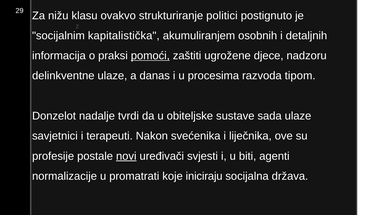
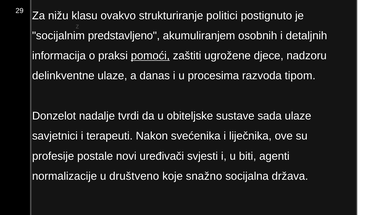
kapitalistička: kapitalistička -> predstavljeno (124, 36)
novi underline: present -> none (126, 156)
promatrati: promatrati -> društveno (134, 176)
iniciraju: iniciraju -> snažno (204, 176)
